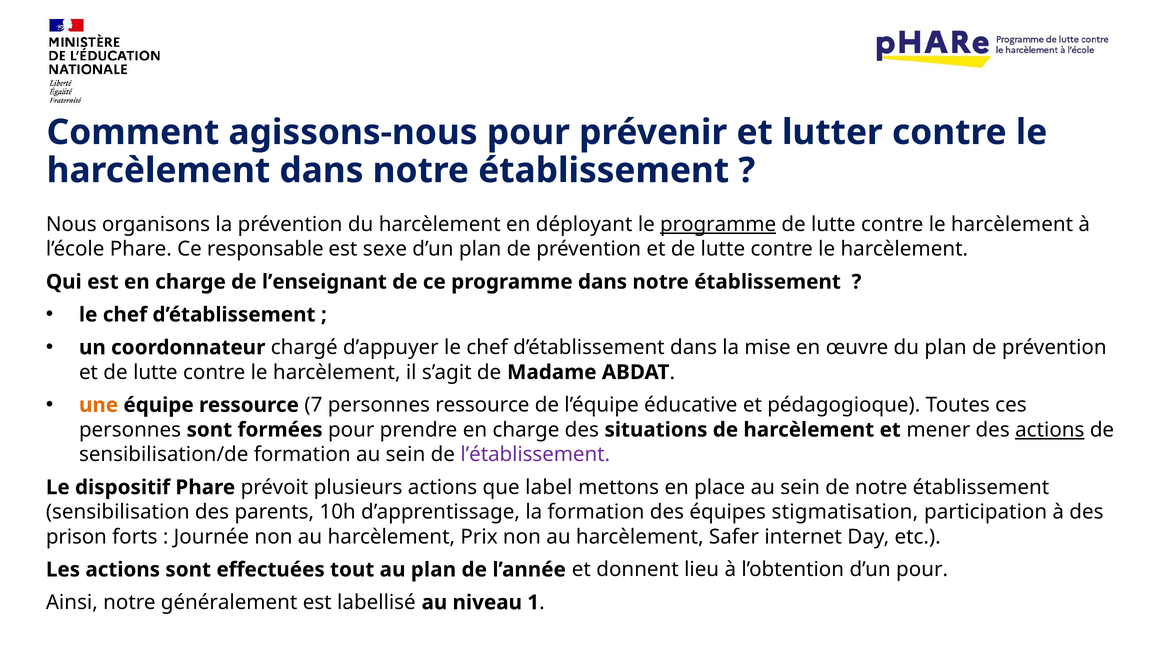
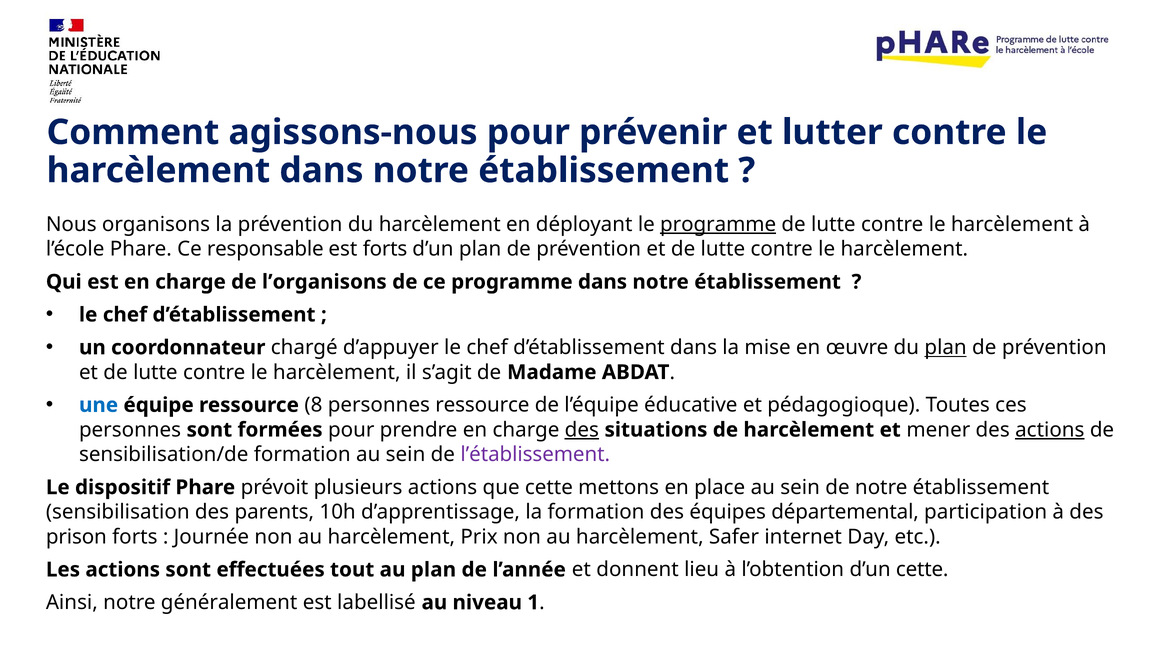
est sexe: sexe -> forts (385, 249)
l’enseignant: l’enseignant -> l’organisons (324, 282)
plan underline: none -> present (946, 347)
une colour: orange -> blue (99, 405)
7: 7 -> 8 (313, 405)
des underline: none -> present (582, 429)
que label: label -> cette (549, 487)
stigmatisation: stigmatisation -> départemental (845, 512)
d’un pour: pour -> cette (922, 569)
